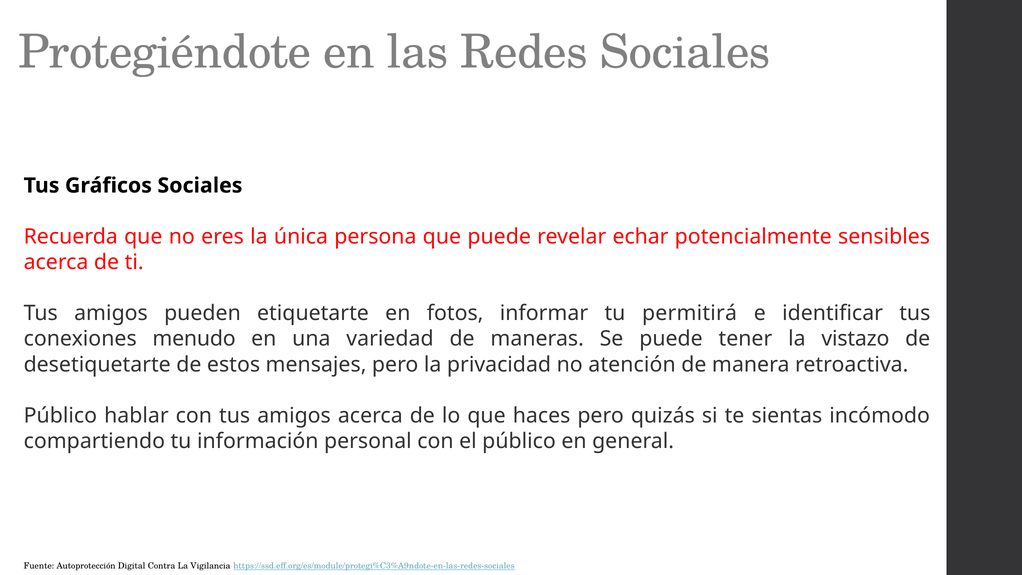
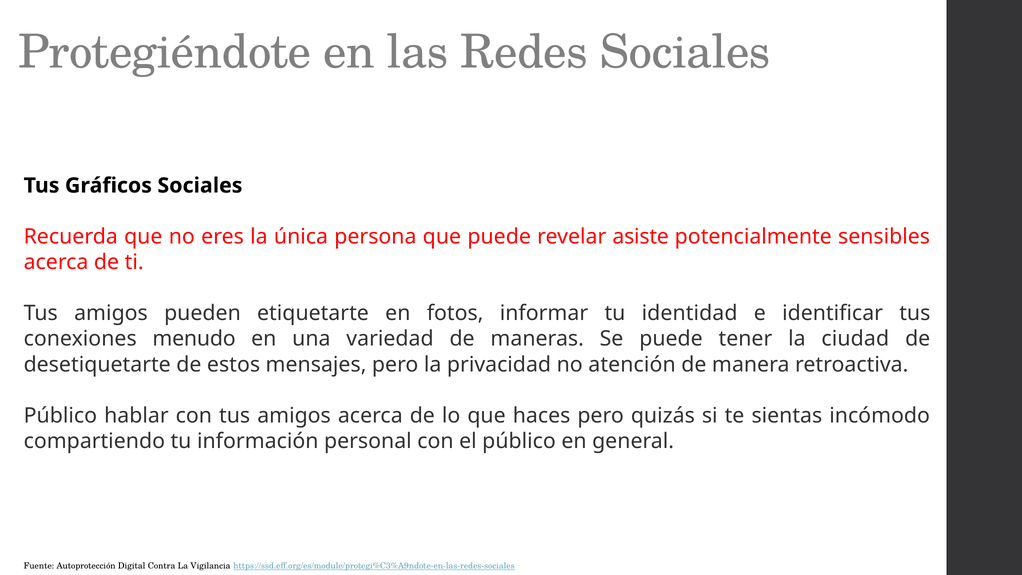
echar: echar -> asiste (641, 237)
permitirá: permitirá -> identidad (690, 313)
vistazo: vistazo -> ciudad (855, 339)
